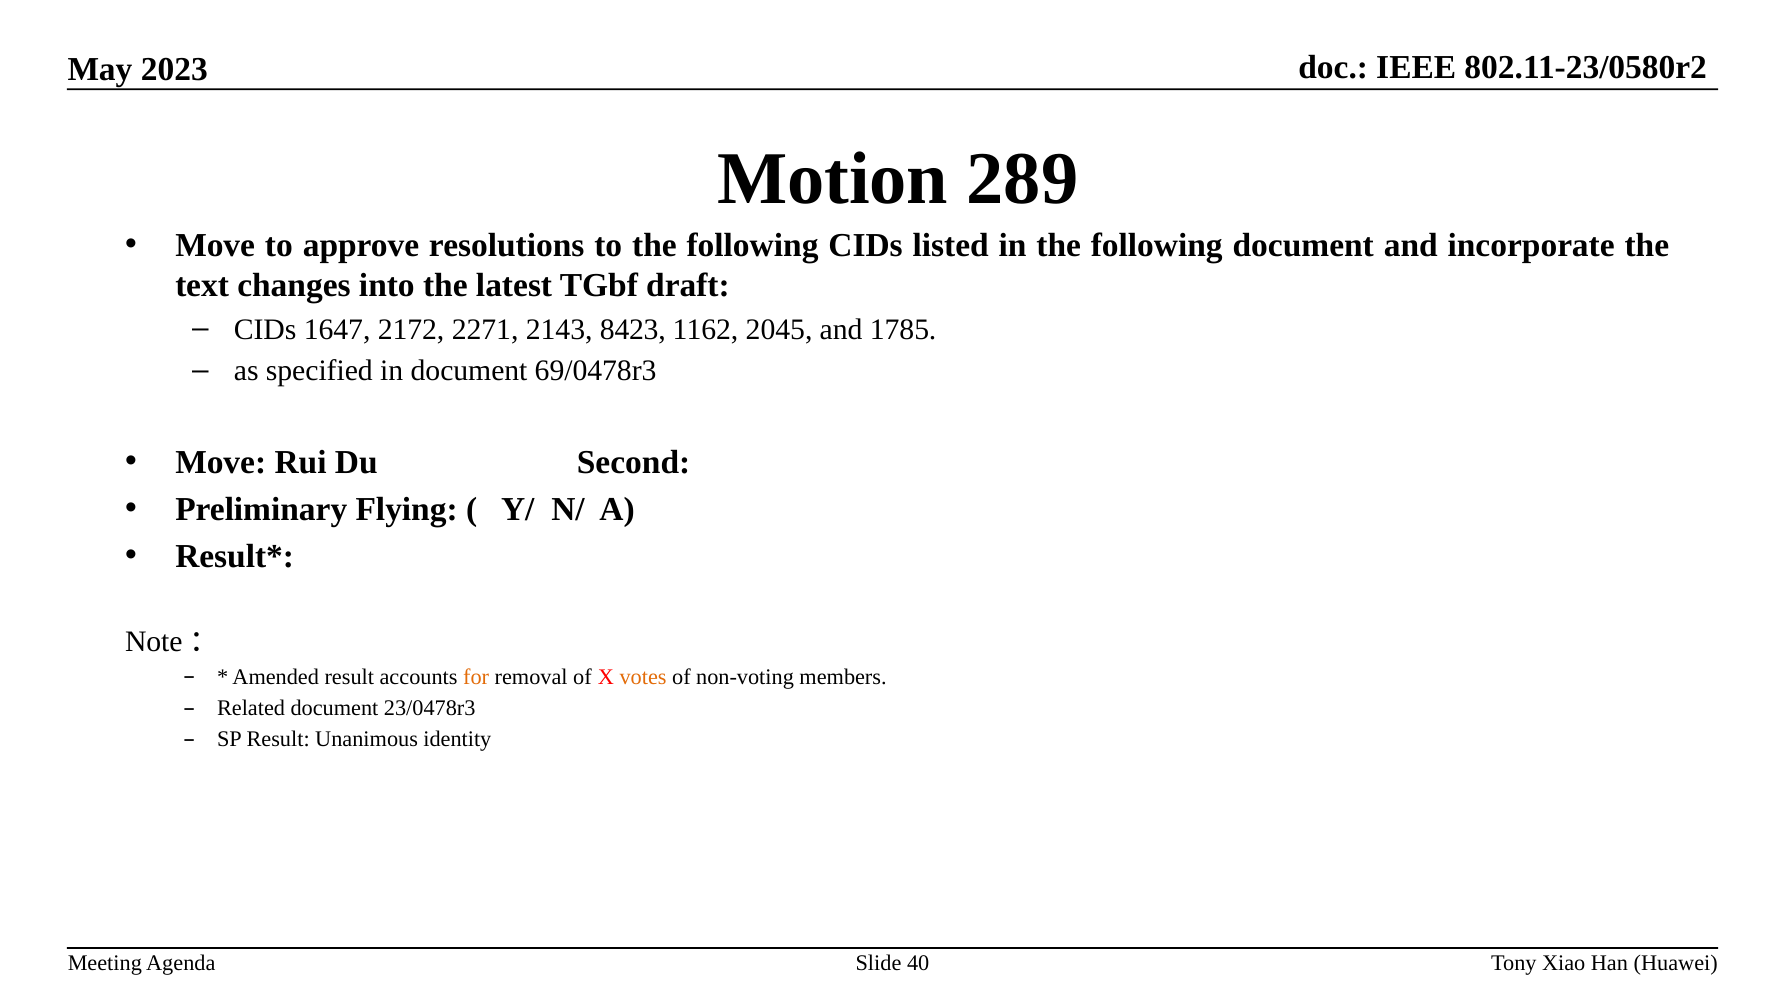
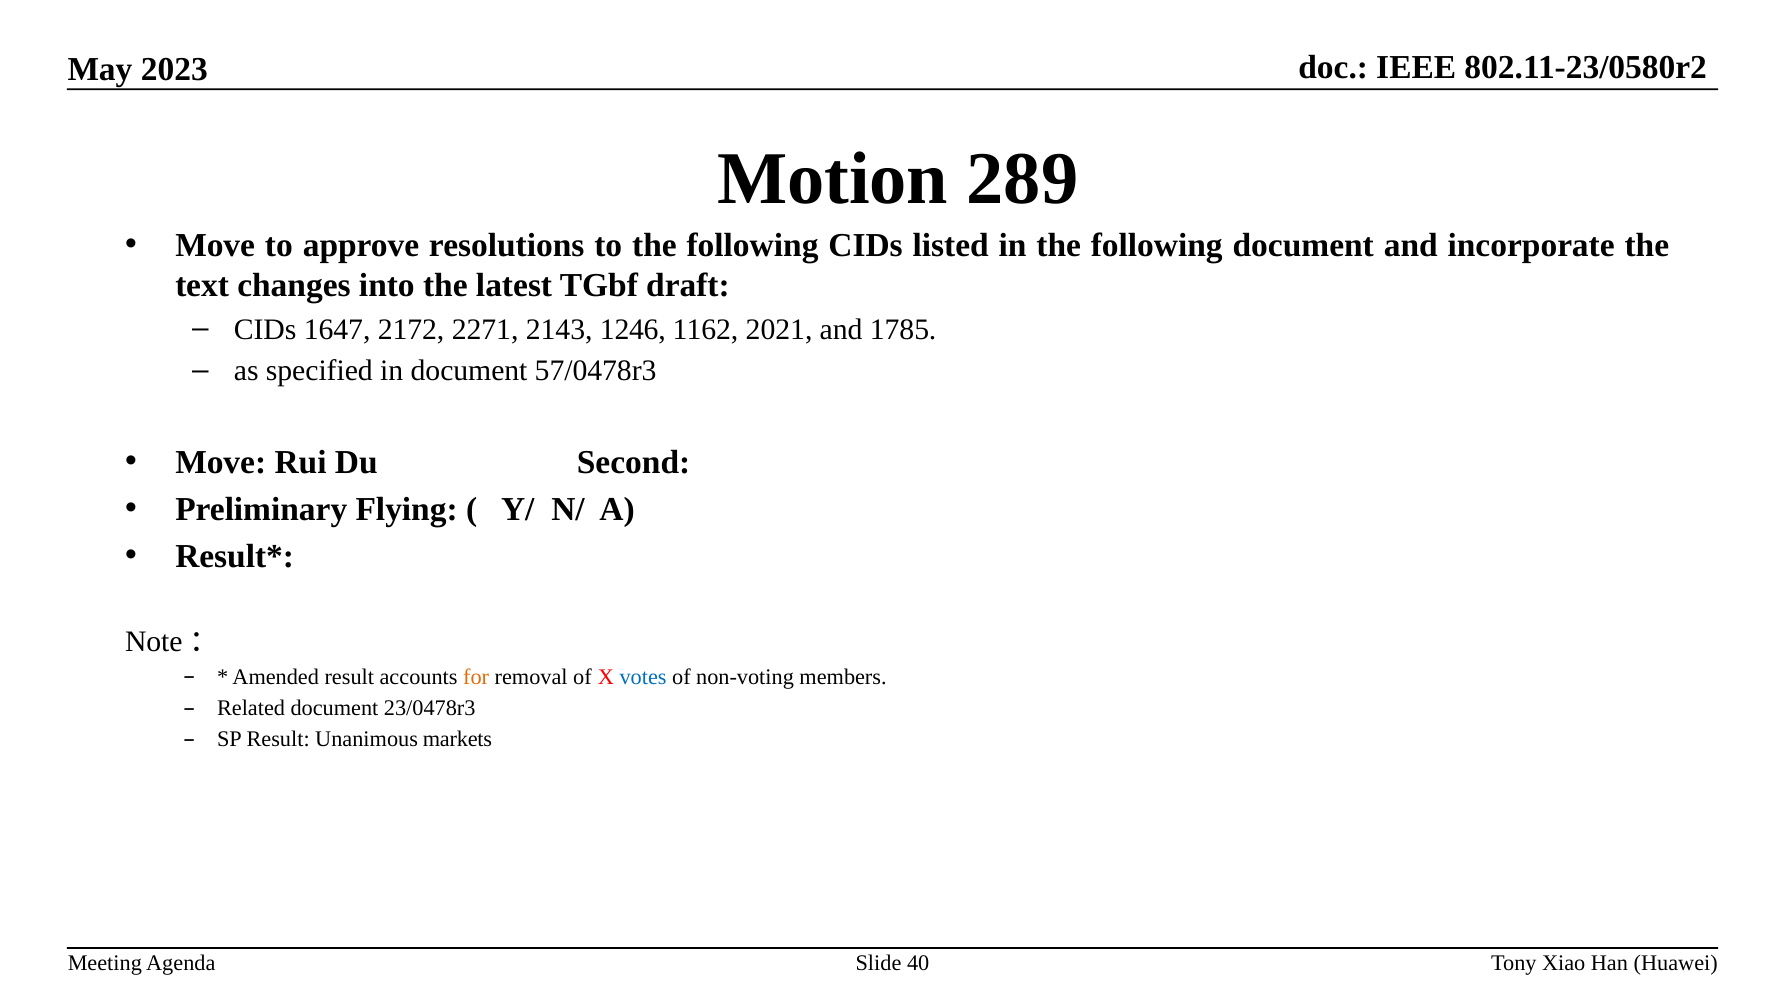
8423: 8423 -> 1246 (633, 329)
2045: 2045 -> 2021 (779, 329)
69/0478r3: 69/0478r3 -> 57/0478r3 (596, 371)
votes colour: orange -> blue (643, 677)
identity: identity -> markets (457, 739)
